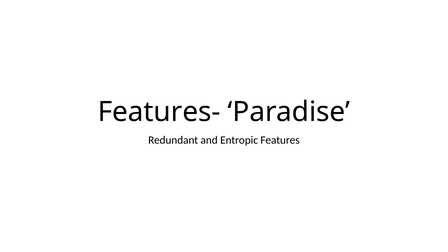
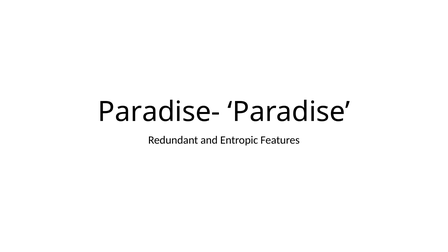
Features-: Features- -> Paradise- (159, 112)
